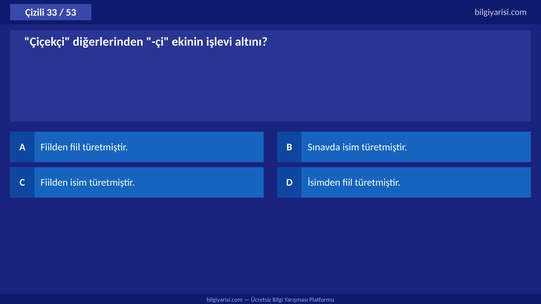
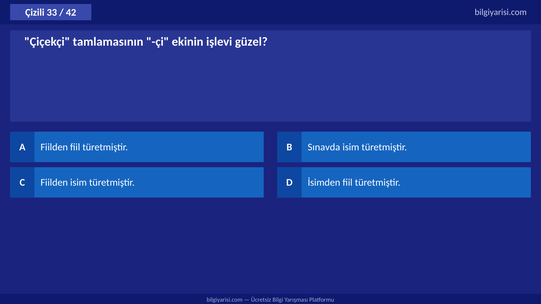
53: 53 -> 42 (71, 12)
diğerlerinden: diğerlerinden -> tamlamasının (108, 42)
altını: altını -> güzel (251, 42)
